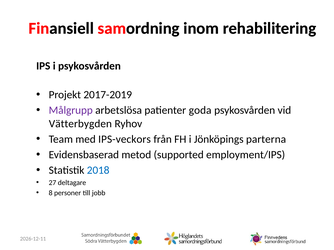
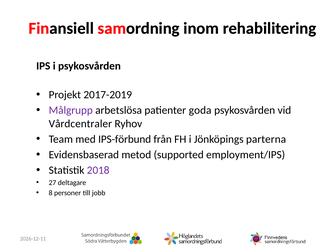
Vätterbygden: Vätterbygden -> Vårdcentraler (80, 124)
IPS-veckors: IPS-veckors -> IPS-förbund (125, 139)
2018 colour: blue -> purple (98, 171)
